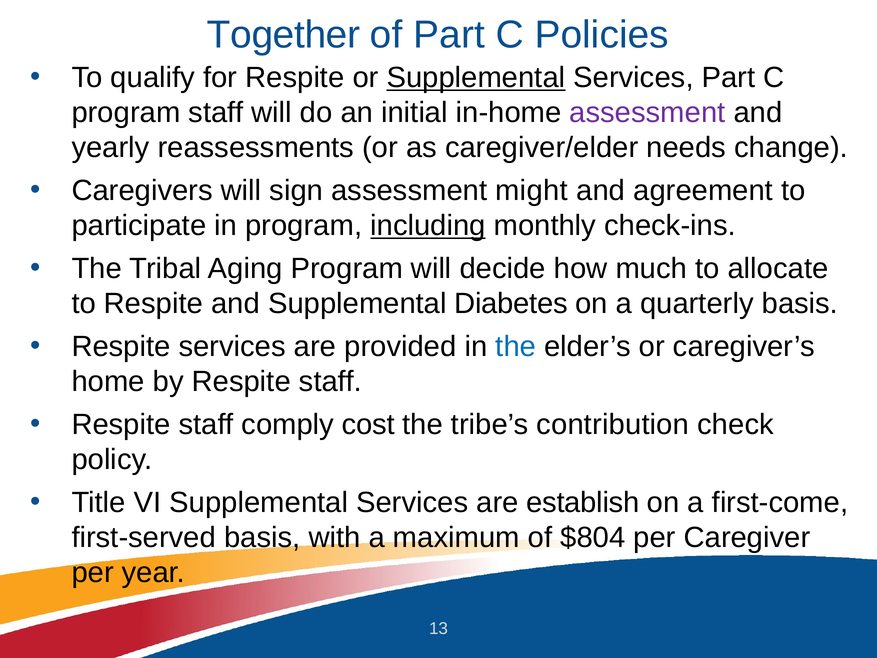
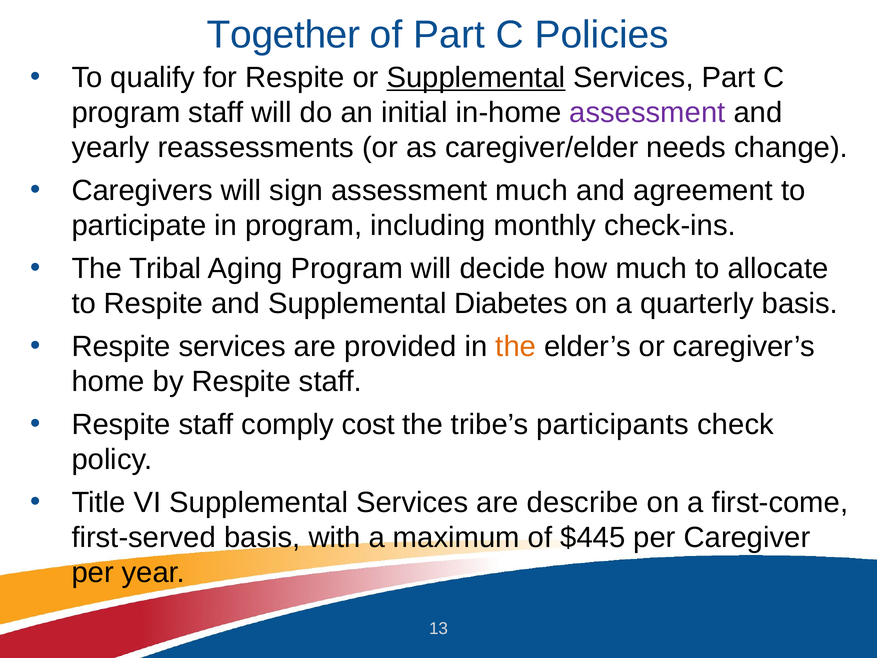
assessment might: might -> much (532, 191)
including underline: present -> none (428, 226)
the colour: blue -> orange (516, 347)
contribution: contribution -> participants (613, 424)
establish: establish -> describe (583, 502)
$804: $804 -> $445 (593, 538)
